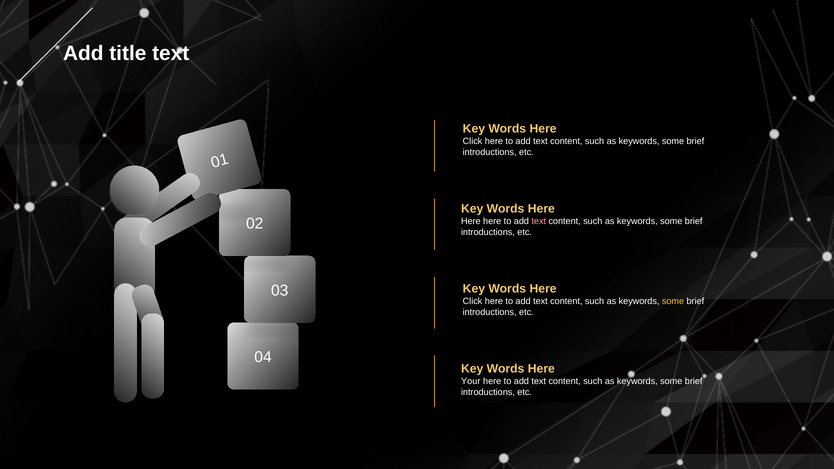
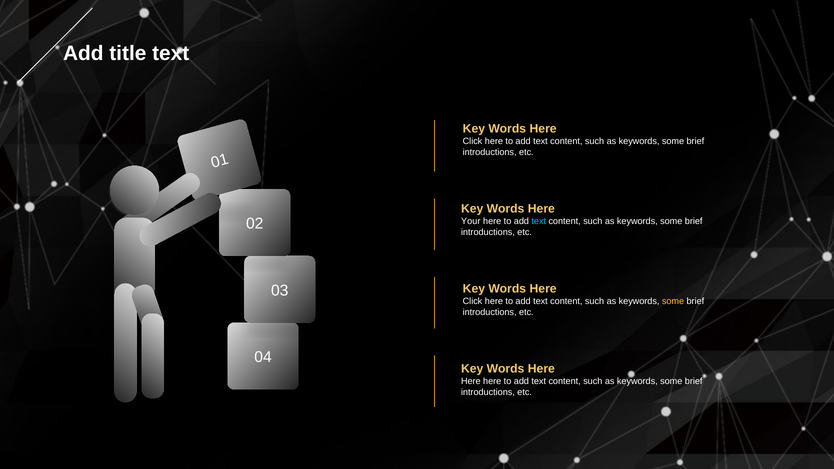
Here: Here -> Your (471, 222)
text colour: pink -> light blue (539, 222)
Your: Your -> Here (471, 381)
